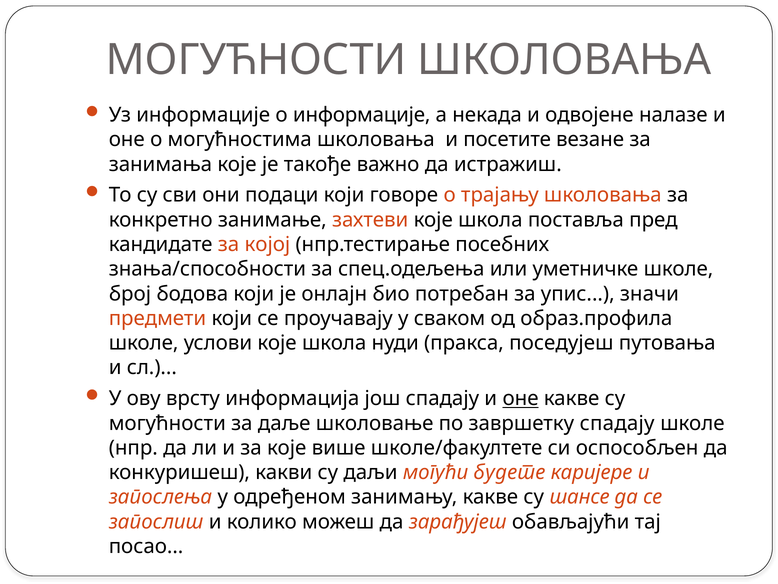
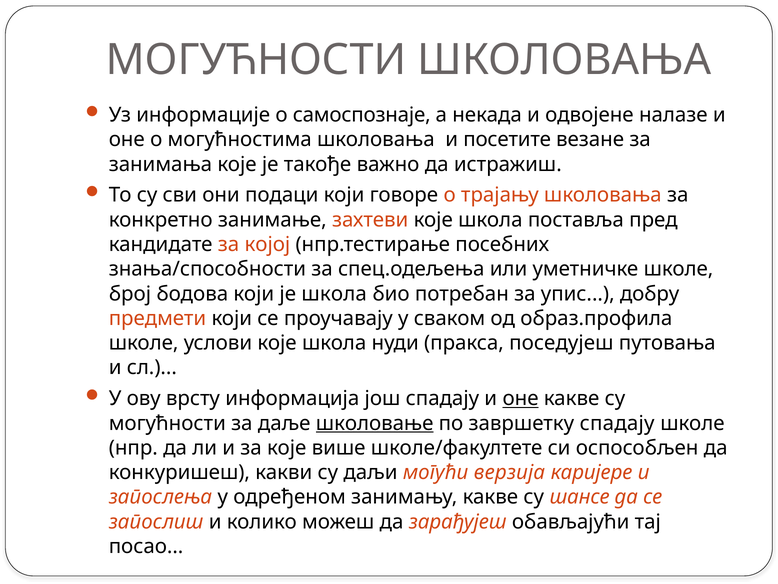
о информације: информације -> самоспознаје (362, 115)
је онлајн: онлајн -> школа (334, 293)
значи: значи -> добру (650, 293)
школовање underline: none -> present (375, 423)
будете: будете -> верзија (509, 472)
